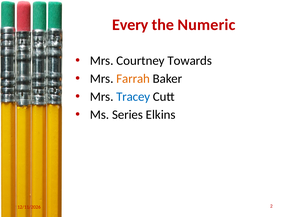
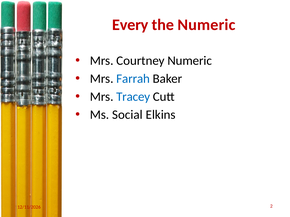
Courtney Towards: Towards -> Numeric (190, 61)
Farrah colour: orange -> blue (133, 79)
Series: Series -> Social (127, 115)
